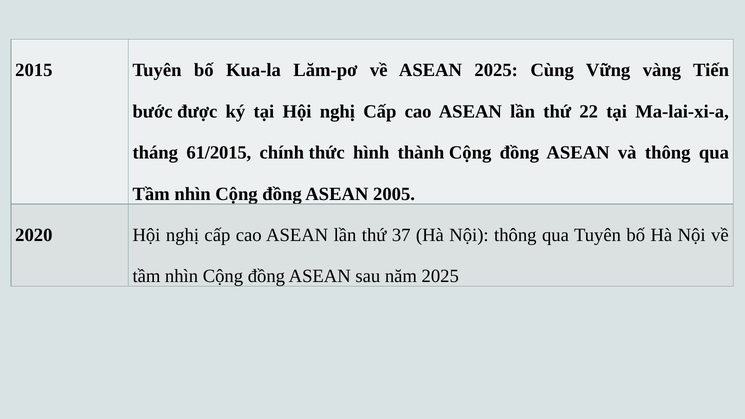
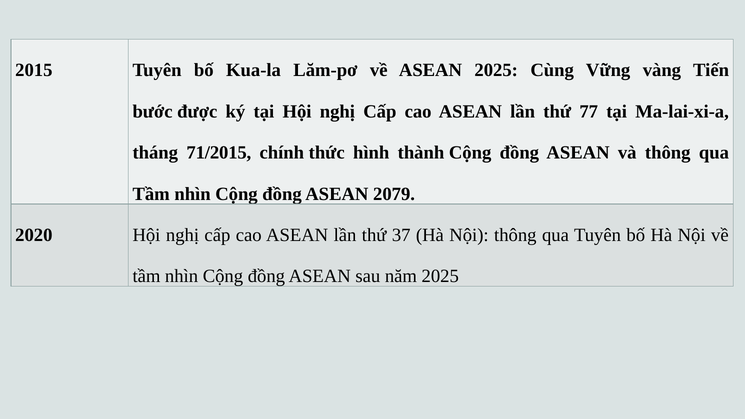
22: 22 -> 77 (589, 112)
61/2015: 61/2015 -> 71/2015 (219, 153)
2005: 2005 -> 2079 (394, 194)
